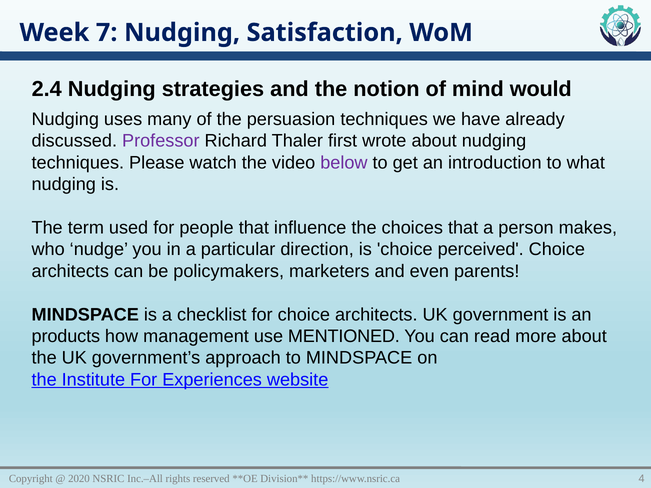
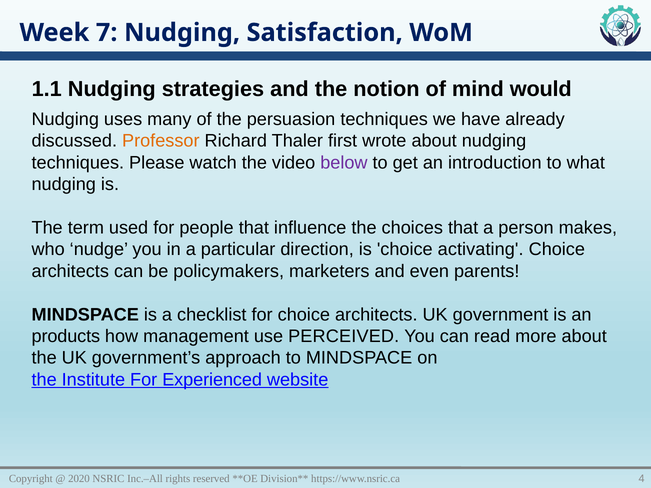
2.4: 2.4 -> 1.1 (47, 89)
Professor colour: purple -> orange (161, 141)
perceived: perceived -> activating (481, 250)
MENTIONED: MENTIONED -> PERCEIVED (344, 336)
Experiences: Experiences -> Experienced (212, 380)
